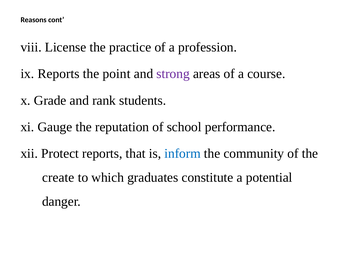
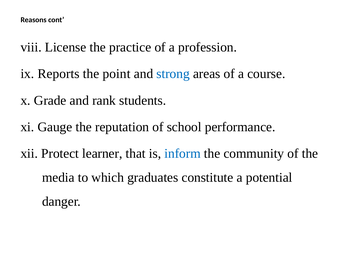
strong colour: purple -> blue (173, 74)
Protect reports: reports -> learner (102, 154)
create: create -> media (58, 178)
